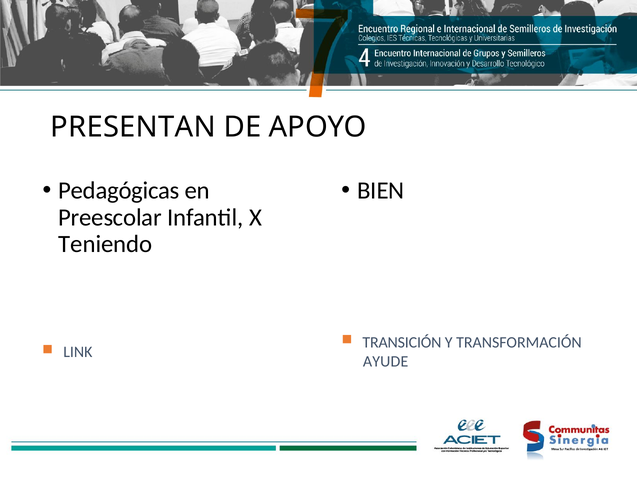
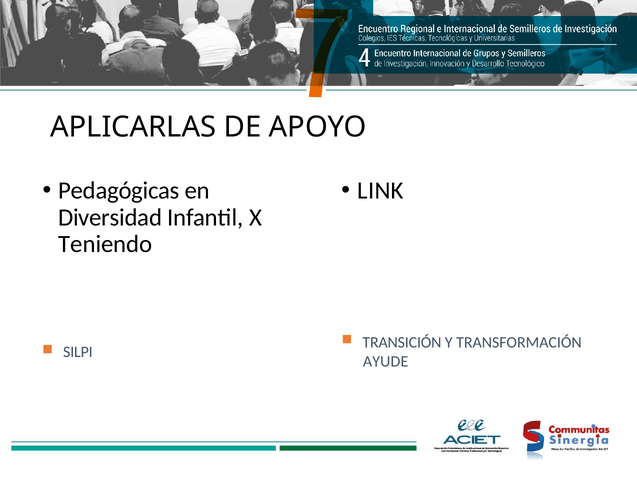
PRESENTAN: PRESENTAN -> APLICARLAS (133, 127)
BIEN: BIEN -> LINK (381, 190)
Preescolar: Preescolar -> Diversidad (110, 217)
LINK: LINK -> SILPI (78, 352)
